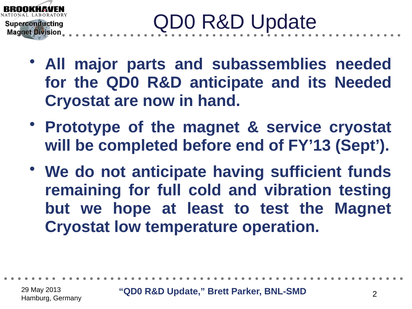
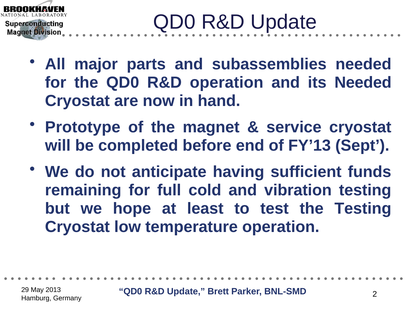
R&D anticipate: anticipate -> operation (227, 83)
test the Magnet: Magnet -> Testing (363, 209)
